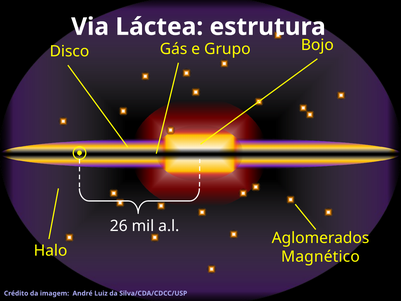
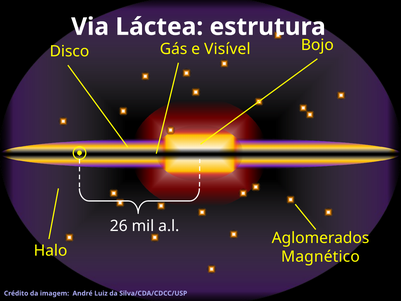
Grupo: Grupo -> Visível (227, 49)
